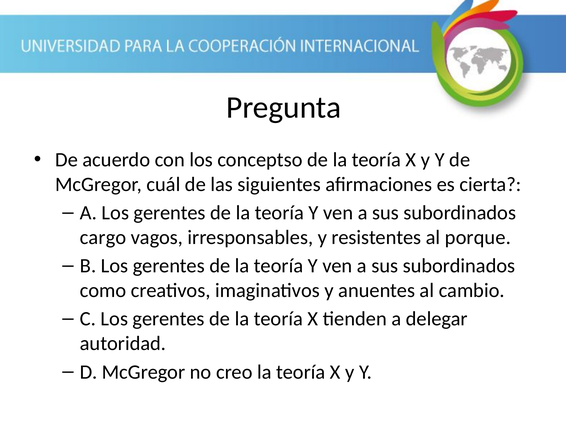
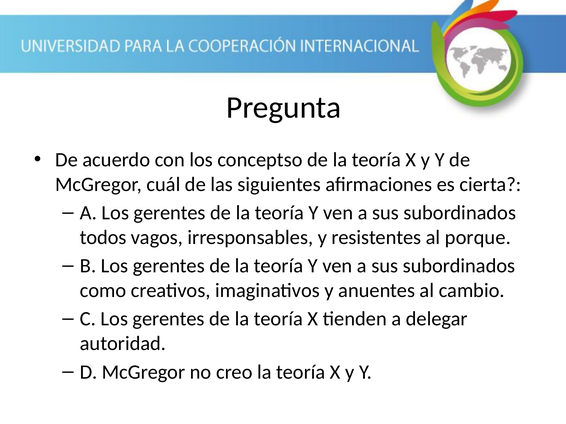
cargo: cargo -> todos (103, 238)
